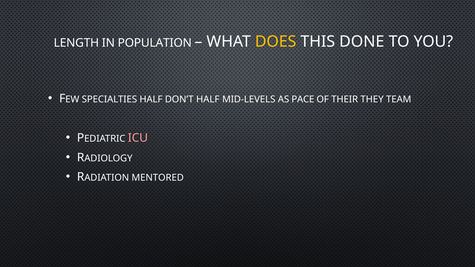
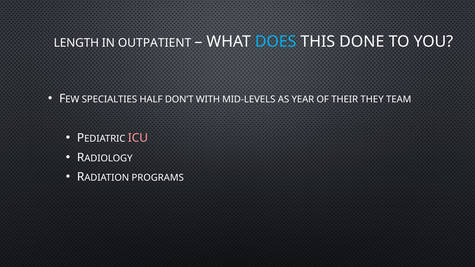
POPULATION: POPULATION -> OUTPATIENT (155, 43)
DOES colour: yellow -> light blue (276, 42)
DON’T HALF: HALF -> WITH (208, 100)
PACE: PACE -> YEAR (303, 100)
MENTORED: MENTORED -> PROGRAMS (158, 178)
